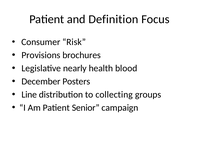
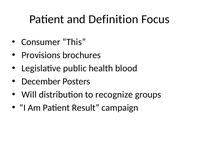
Risk: Risk -> This (74, 42)
nearly: nearly -> public (75, 68)
Line: Line -> Will (29, 95)
collecting: collecting -> recognize (114, 95)
Senior: Senior -> Result (86, 108)
